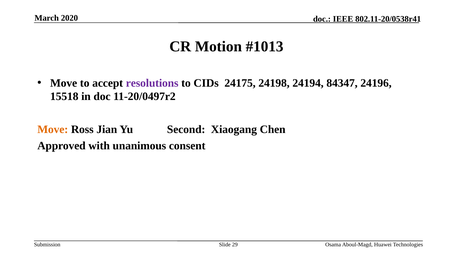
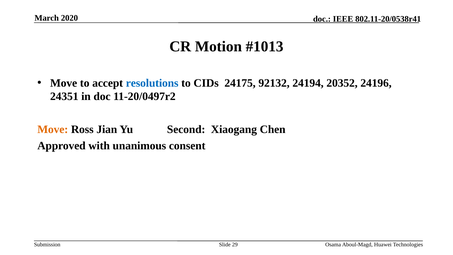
resolutions colour: purple -> blue (152, 83)
24198: 24198 -> 92132 (274, 83)
84347: 84347 -> 20352 (342, 83)
15518: 15518 -> 24351 (64, 96)
